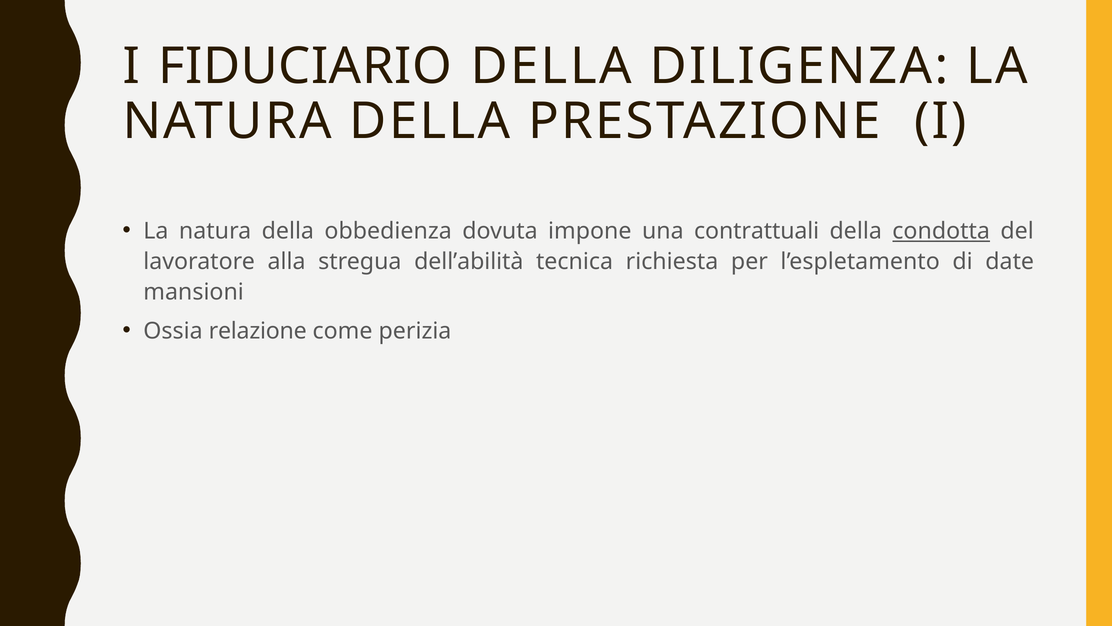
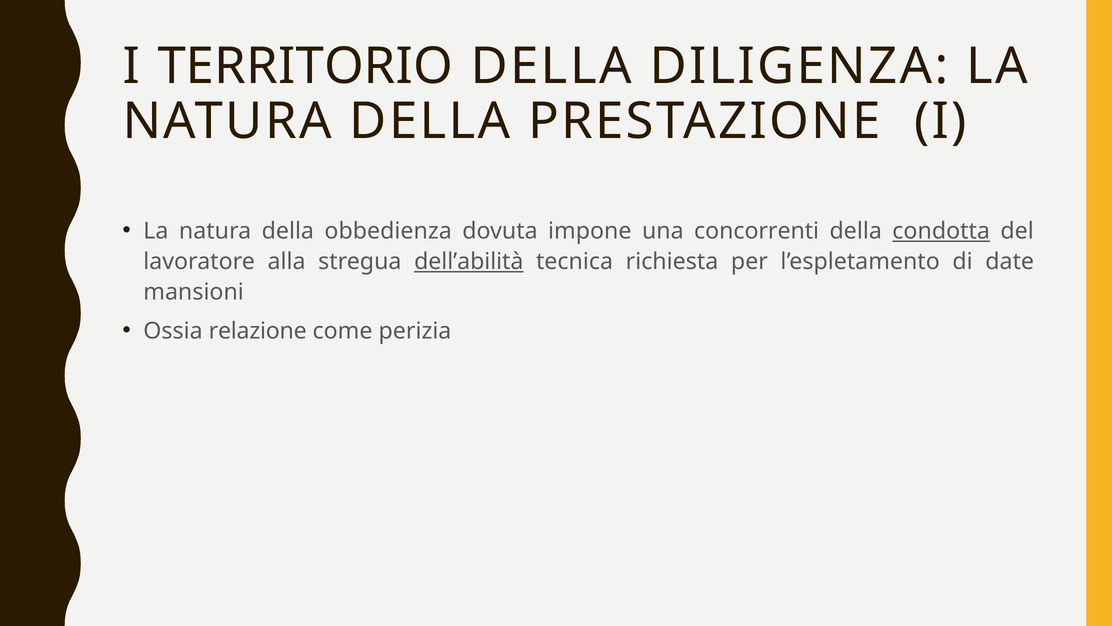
FIDUCIARIO: FIDUCIARIO -> TERRITORIO (305, 66)
contrattuali: contrattuali -> concorrenti (757, 231)
dell’abilità underline: none -> present (469, 262)
